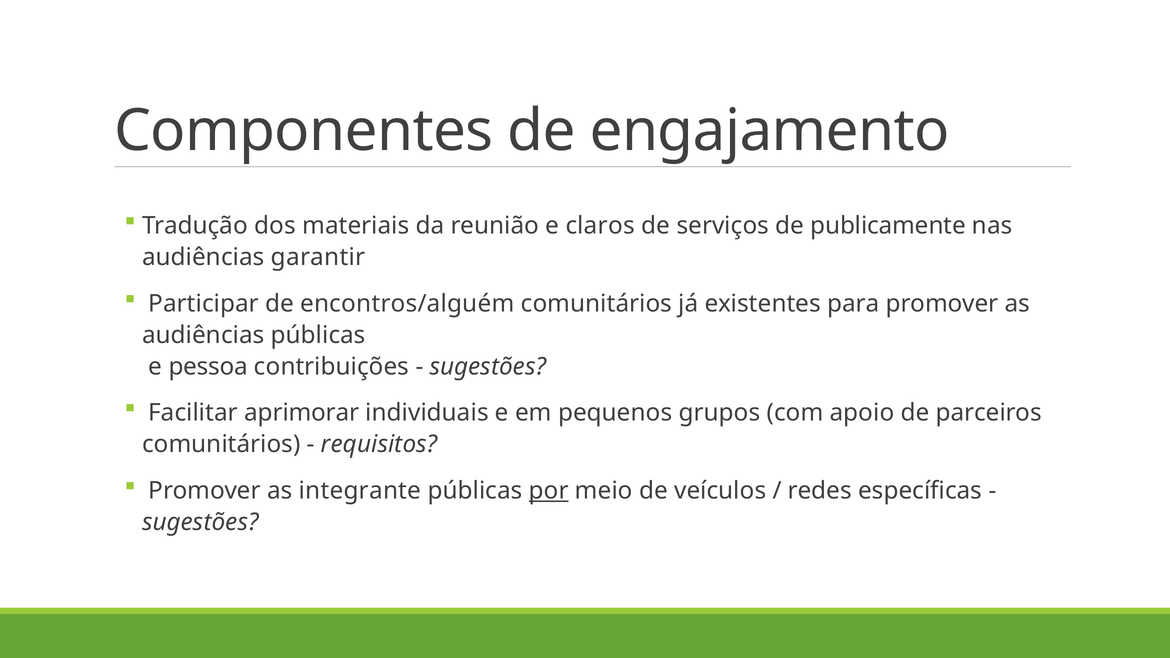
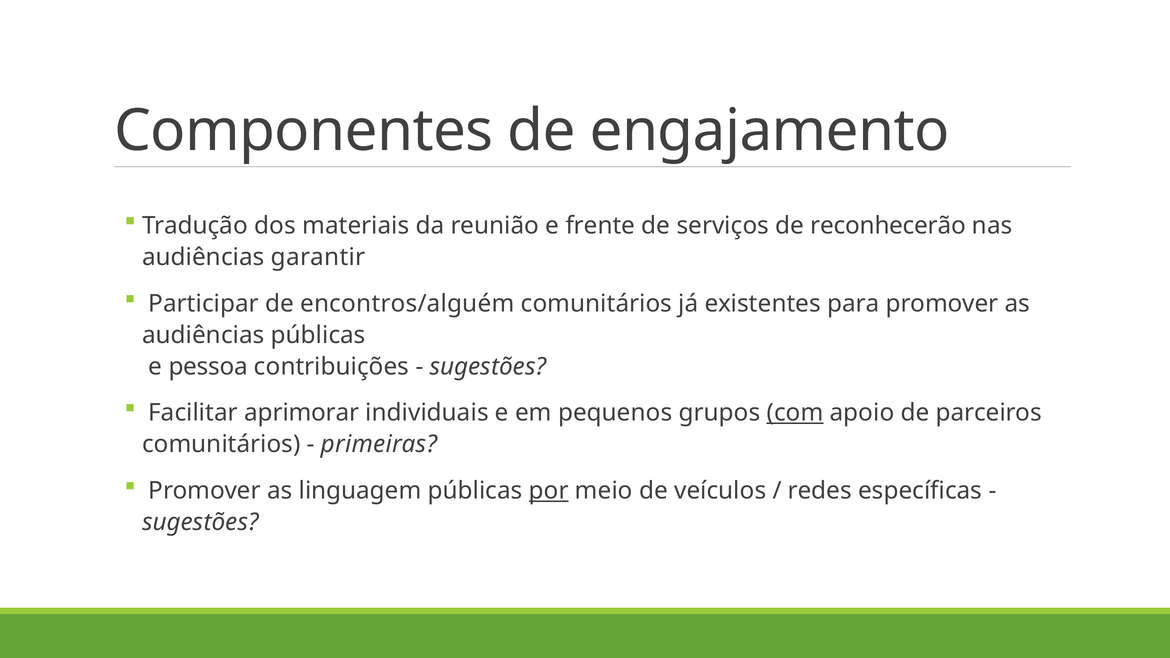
claros: claros -> frente (600, 226)
publicamente: publicamente -> reconhecerão (888, 226)
com underline: none -> present (795, 413)
requisitos: requisitos -> primeiras (379, 445)
integrante: integrante -> linguagem (360, 491)
